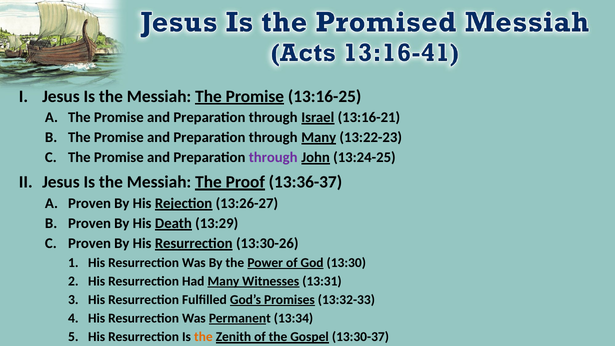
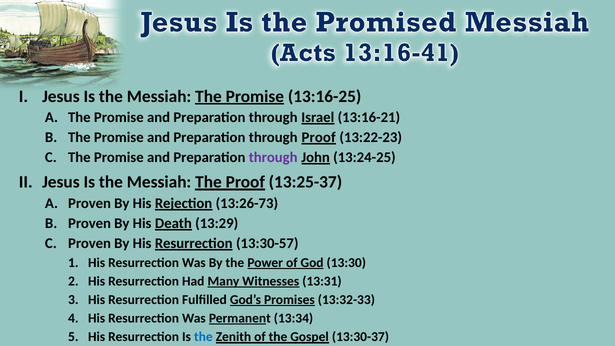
through Many: Many -> Proof (319, 137)
13:36-37: 13:36-37 -> 13:25-37 (305, 182)
13:26-27: 13:26-27 -> 13:26-73 (247, 203)
13:30-26: 13:30-26 -> 13:30-57 (267, 243)
the colour: orange -> blue (203, 337)
